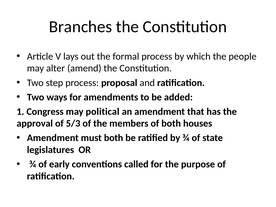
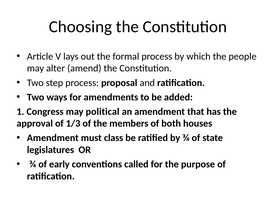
Branches: Branches -> Choosing (80, 27)
5/3: 5/3 -> 1/3 (73, 123)
must both: both -> class (114, 138)
